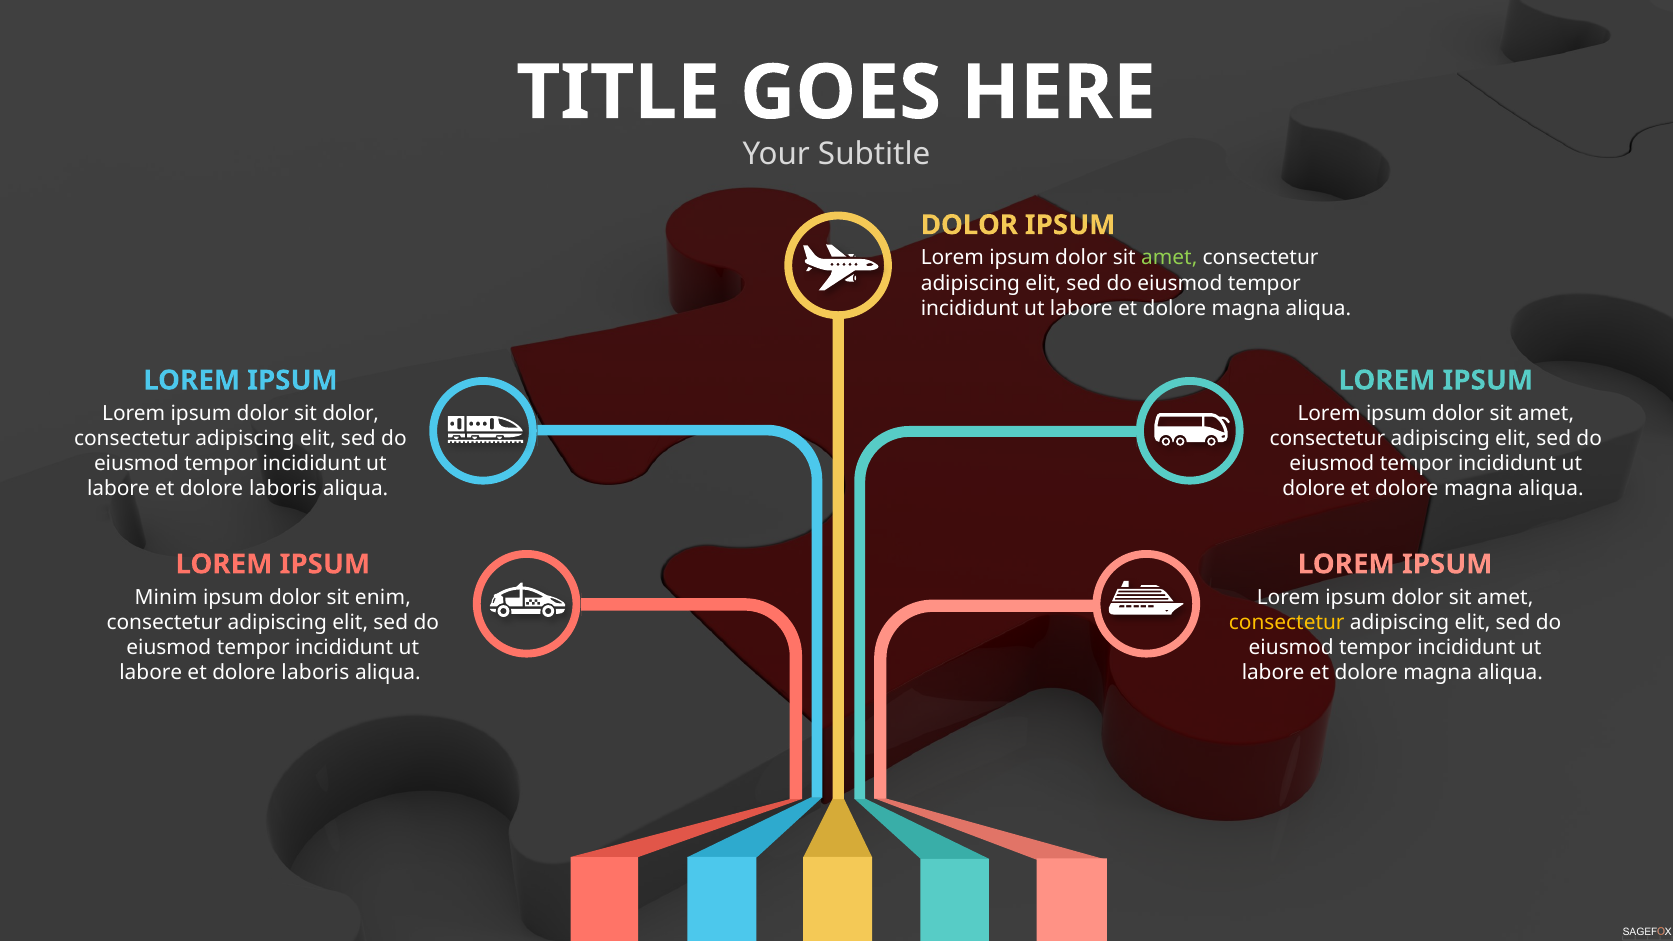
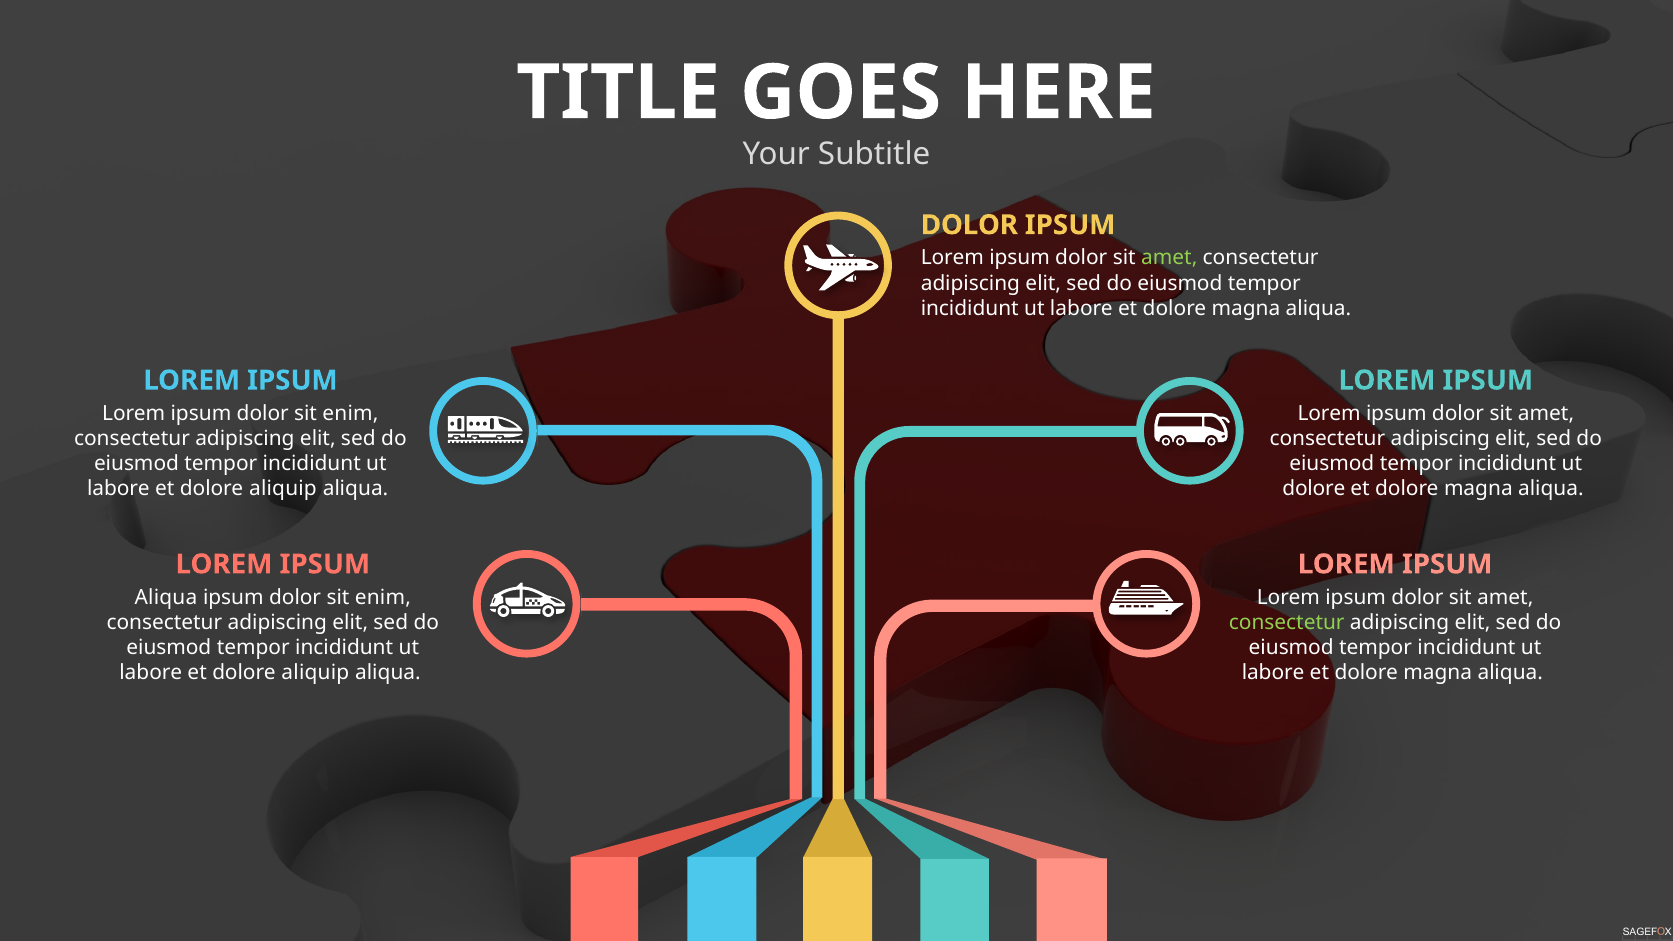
dolor: dolor -> enim (350, 413)
laboris: laboris -> aliquip (283, 489)
Minim: Minim -> Aliqua (166, 597)
consectetur colour: yellow -> light green (1287, 622)
laboris: laboris -> aliquip (315, 673)
